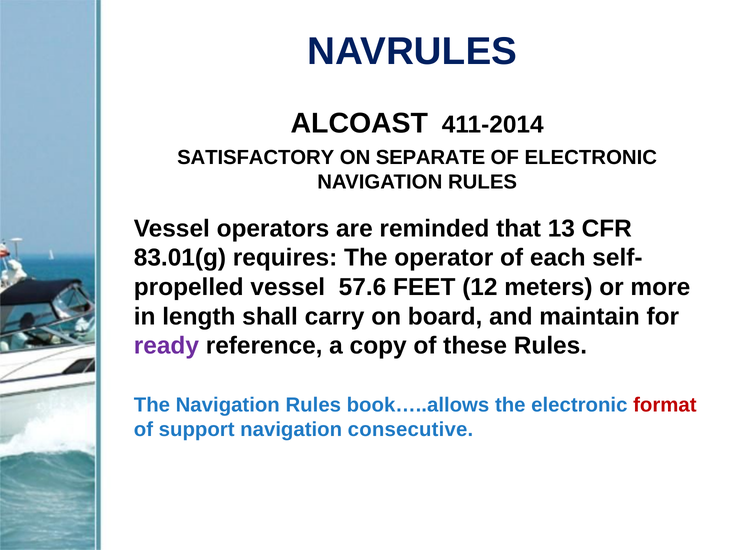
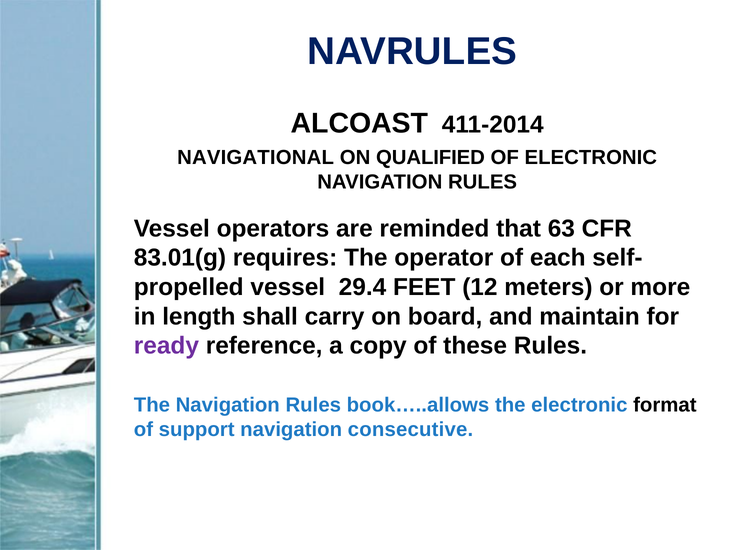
SATISFACTORY: SATISFACTORY -> NAVIGATIONAL (256, 158)
SEPARATE: SEPARATE -> QUALIFIED (430, 158)
13: 13 -> 63 (561, 228)
57.6: 57.6 -> 29.4 (362, 287)
format colour: red -> black (665, 405)
